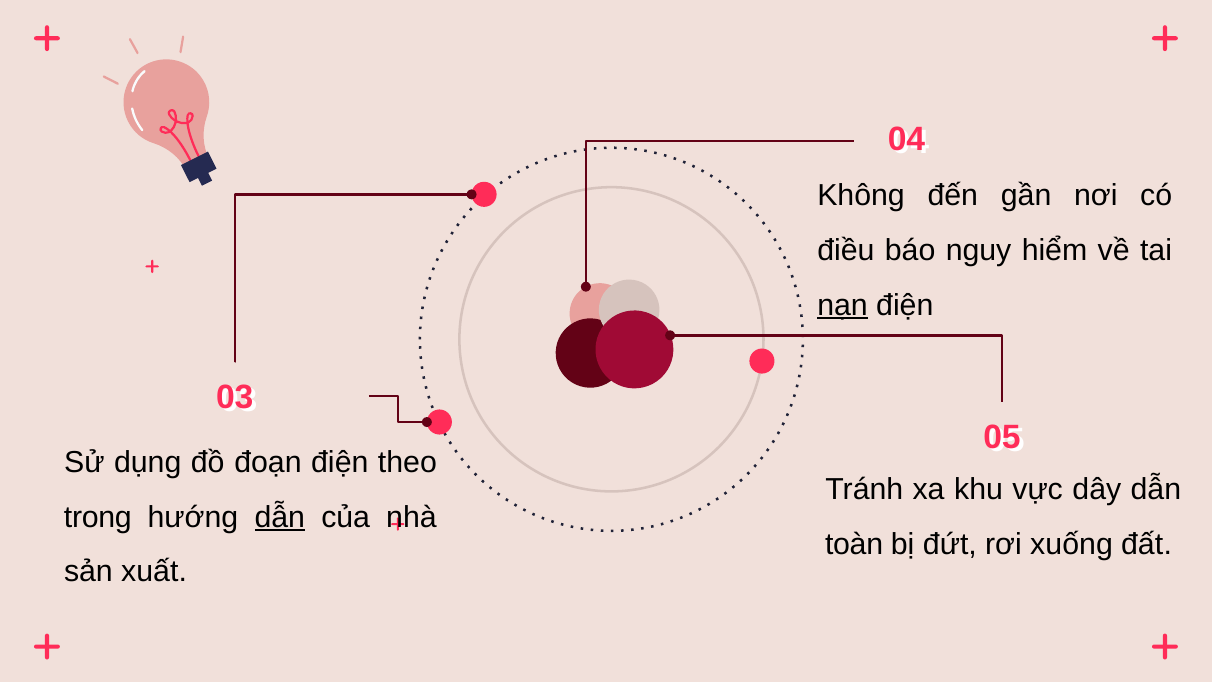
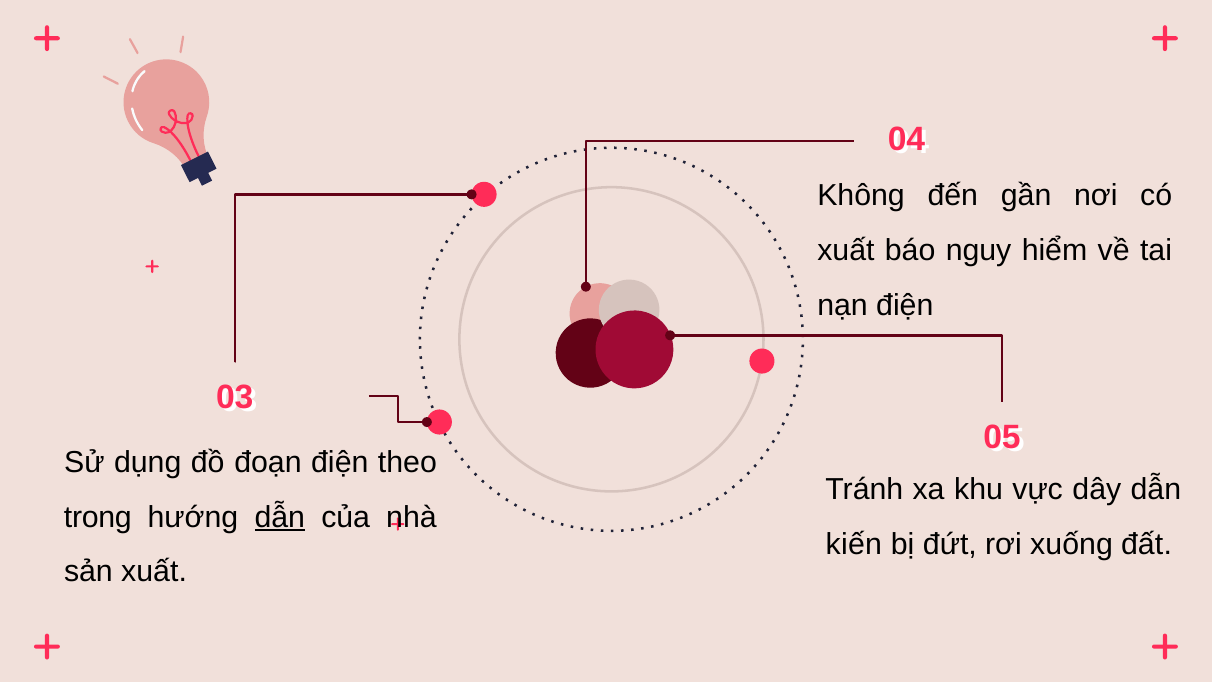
điều: điều -> xuất (846, 250)
nạn underline: present -> none (843, 305)
toàn: toàn -> kiến (854, 544)
